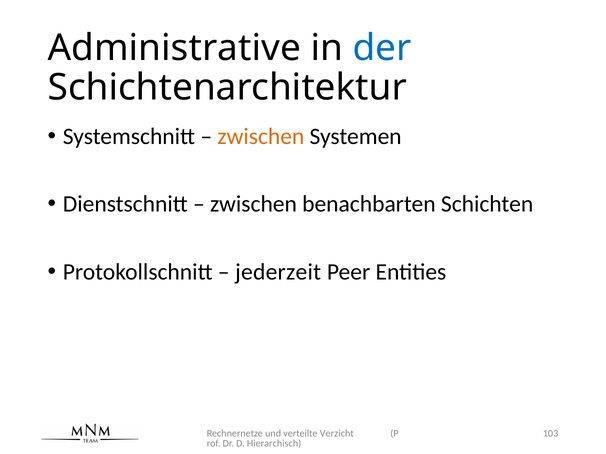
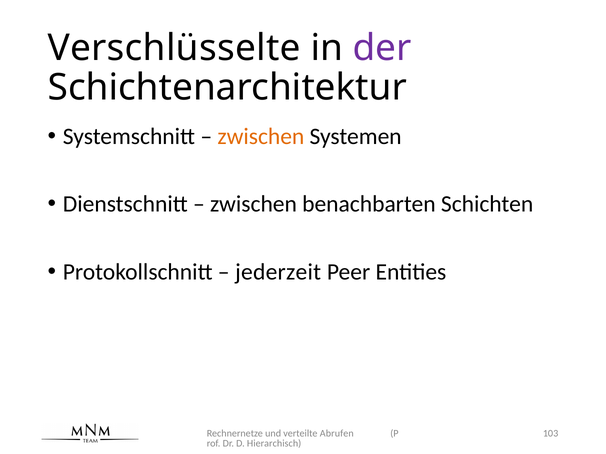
Administrative: Administrative -> Verschlüsselte (174, 48)
der colour: blue -> purple (382, 48)
Verzicht: Verzicht -> Abrufen (337, 434)
